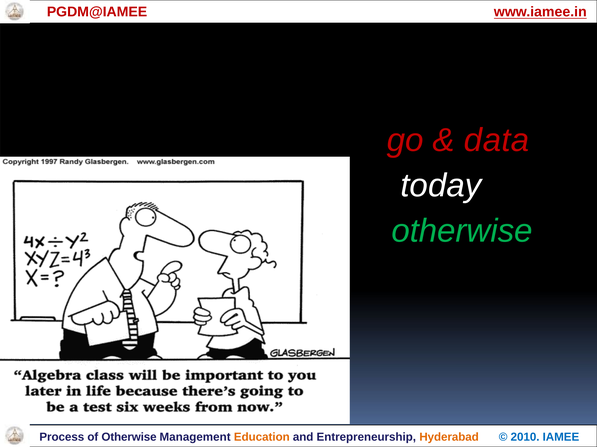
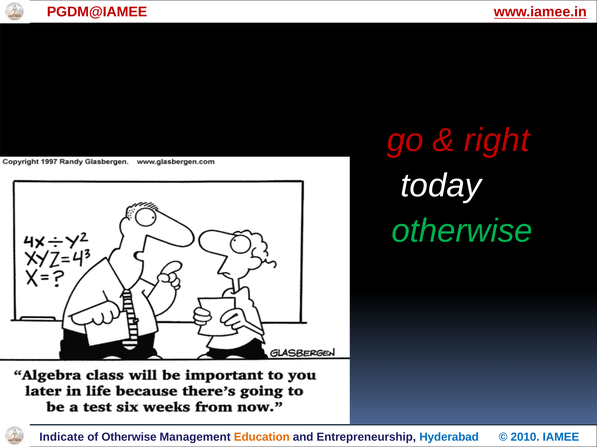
data: data -> right (497, 140)
Process: Process -> Indicate (62, 438)
Hyderabad colour: orange -> blue (449, 438)
